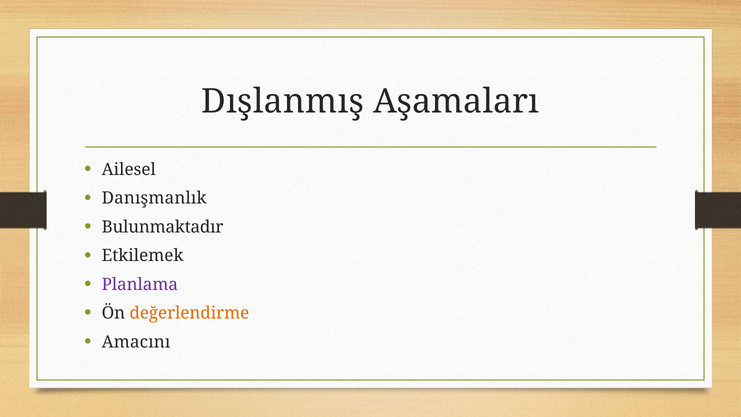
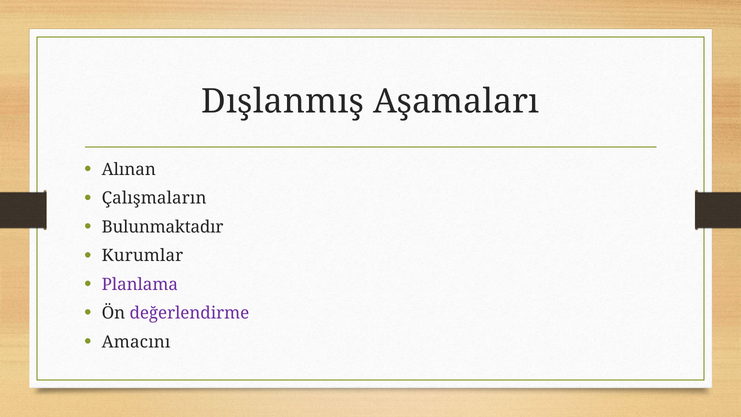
Ailesel: Ailesel -> Alınan (129, 170)
Danışmanlık: Danışmanlık -> Çalışmaların (154, 198)
Etkilemek: Etkilemek -> Kurumlar (142, 256)
değerlendirme colour: orange -> purple (189, 313)
